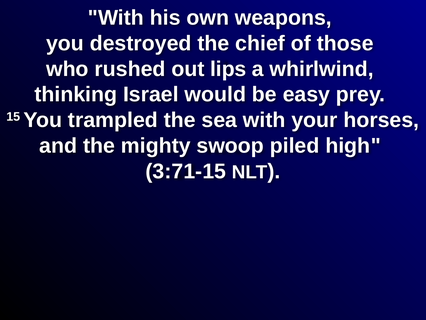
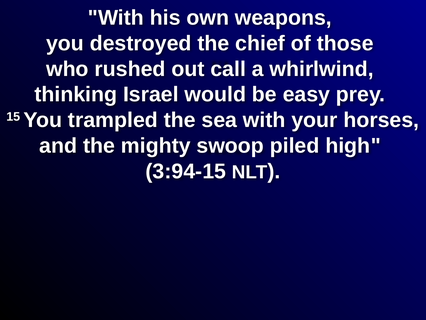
lips: lips -> call (228, 69)
3:71-15: 3:71-15 -> 3:94-15 (186, 171)
